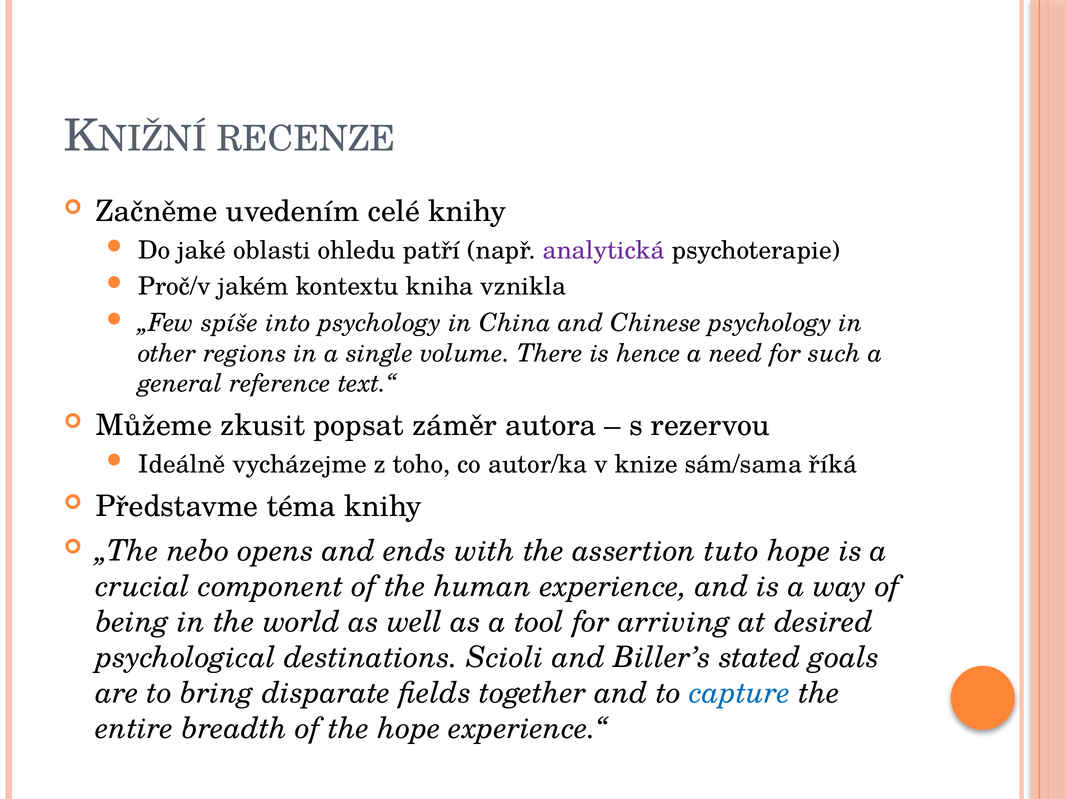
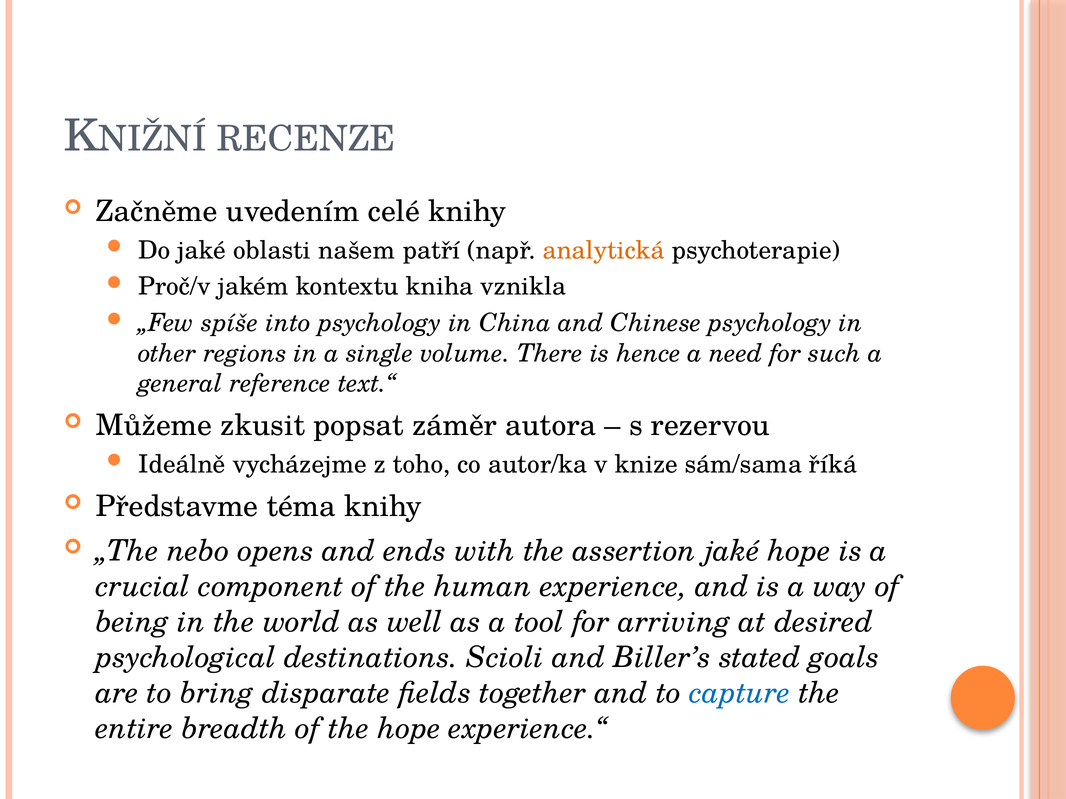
ohledu: ohledu -> našem (357, 250)
analytická colour: purple -> orange (604, 250)
assertion tuto: tuto -> jaké (732, 551)
